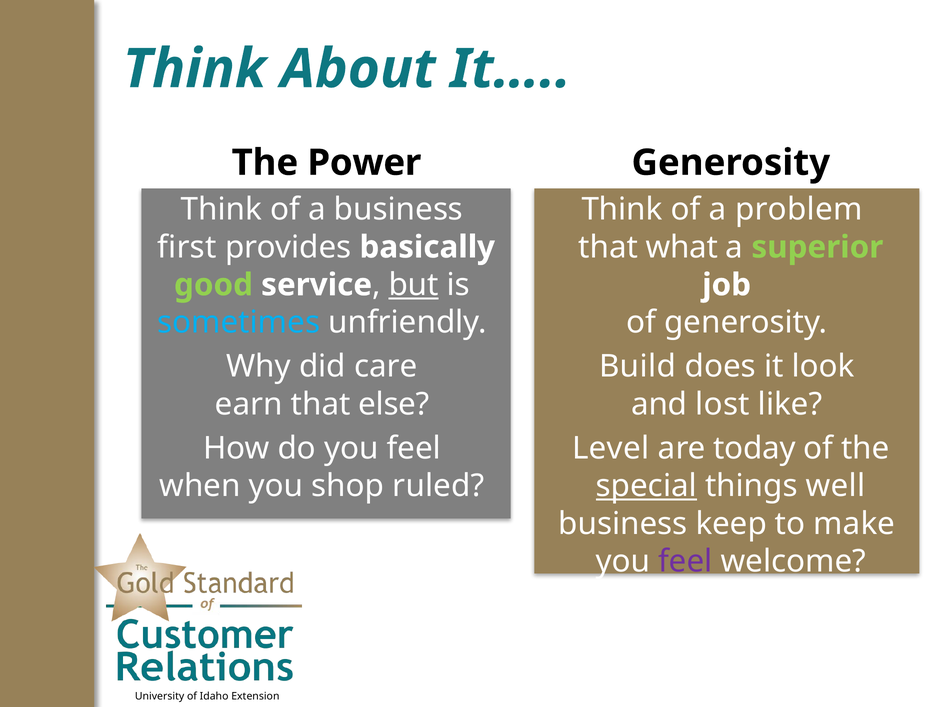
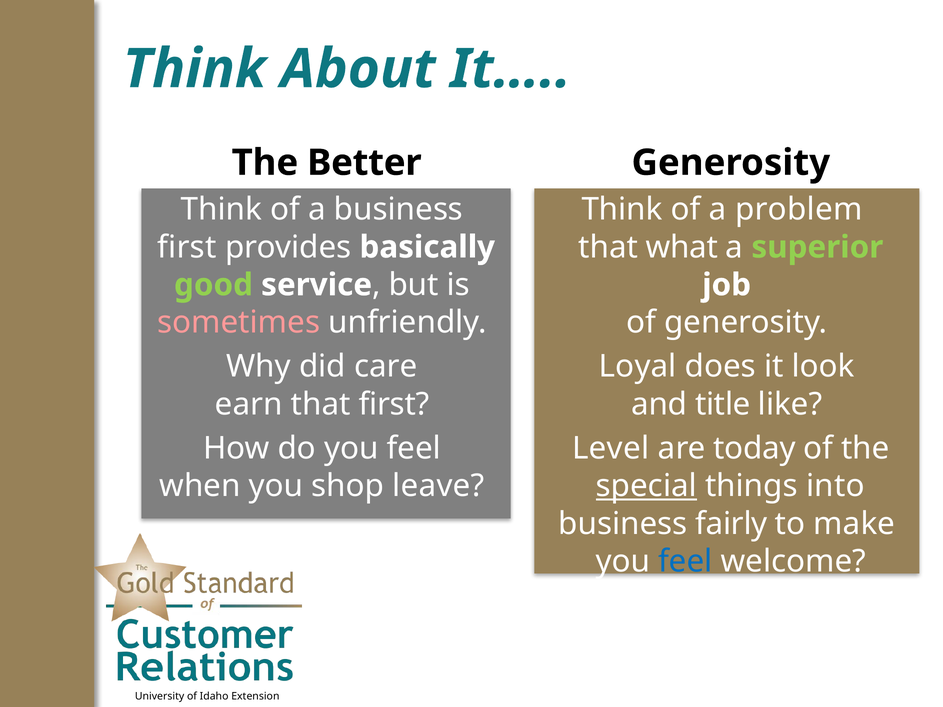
Power: Power -> Better (364, 163)
but underline: present -> none (414, 285)
sometimes colour: light blue -> pink (239, 323)
Build: Build -> Loyal (638, 367)
that else: else -> first (394, 404)
lost: lost -> title (723, 404)
ruled: ruled -> leave (438, 486)
well: well -> into (835, 486)
keep: keep -> fairly (731, 524)
feel colour: purple -> blue (685, 562)
